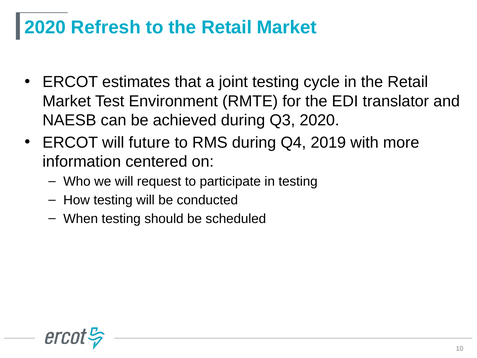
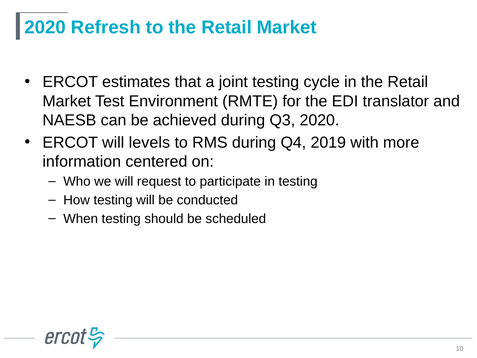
future: future -> levels (149, 142)
